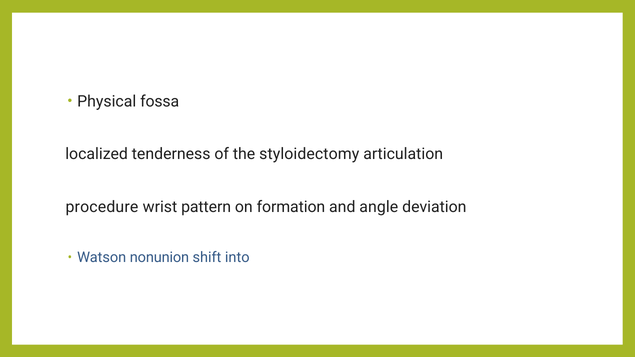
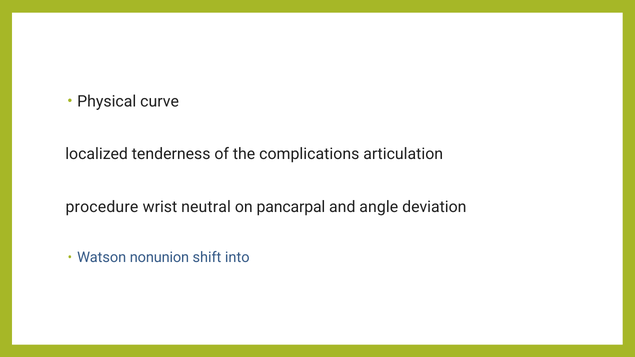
fossa: fossa -> curve (160, 101)
styloidectomy: styloidectomy -> complications (309, 154)
pattern: pattern -> neutral (206, 207)
formation: formation -> pancarpal (291, 207)
